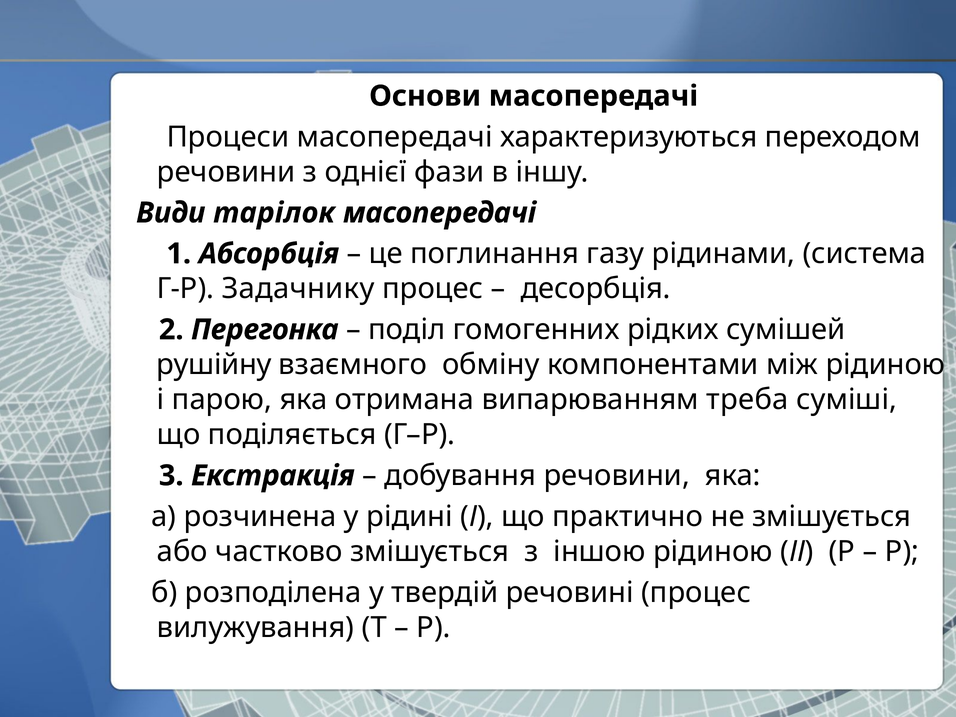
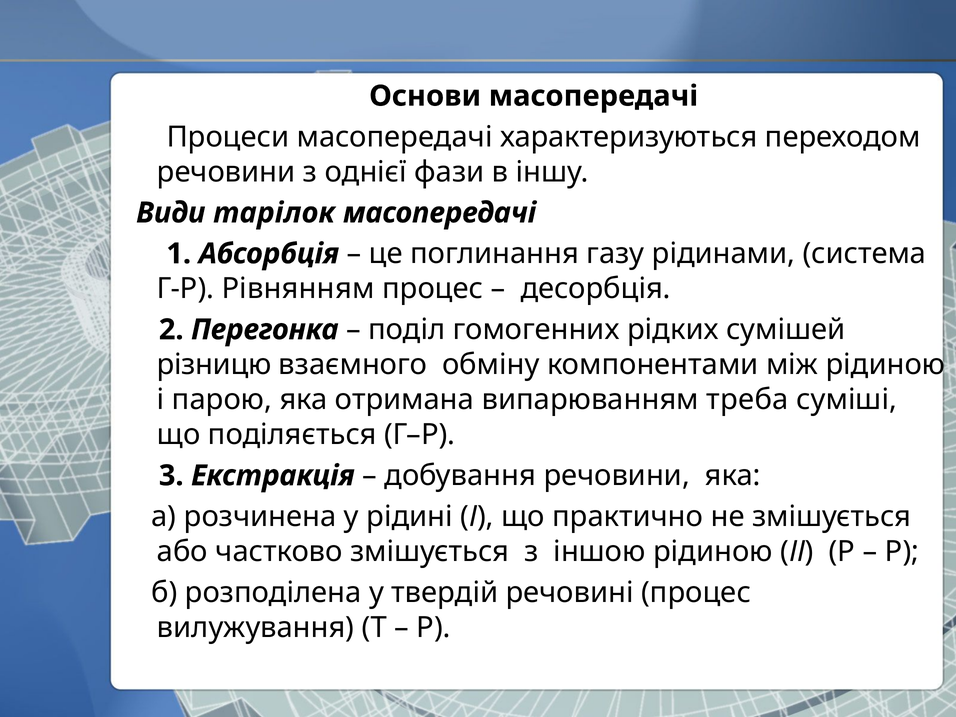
Задачнику: Задачнику -> Рівнянням (298, 289)
рушійну: рушійну -> різницю (214, 365)
